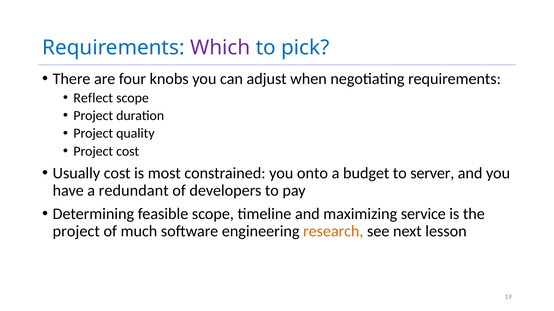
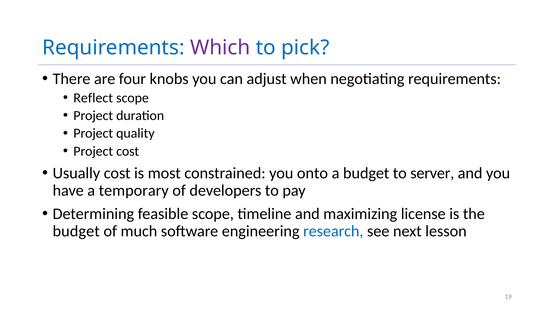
redundant: redundant -> temporary (134, 191)
service: service -> license (423, 214)
project: project -> budget (76, 232)
research colour: orange -> blue (333, 232)
